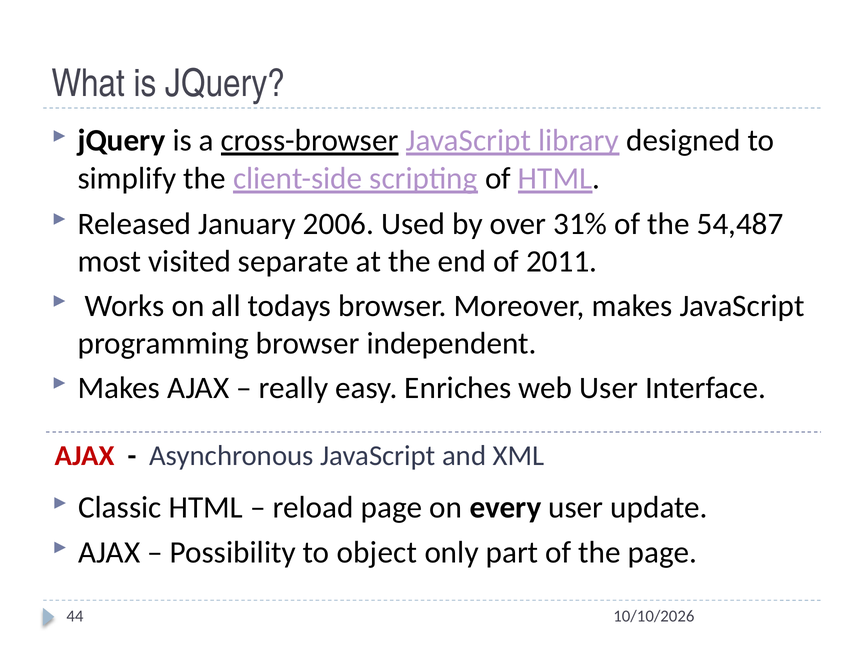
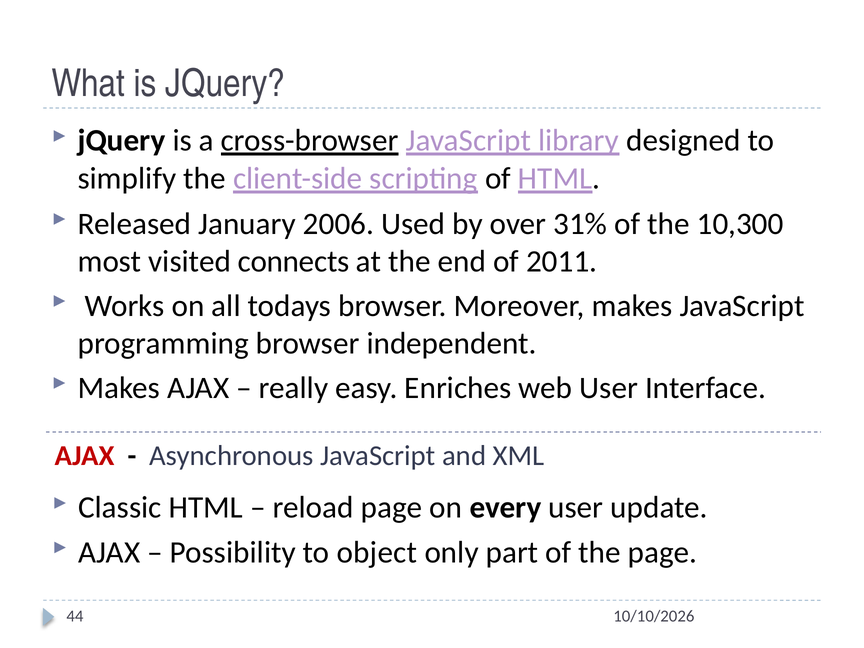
54,487: 54,487 -> 10,300 (740, 224)
separate: separate -> connects (294, 261)
